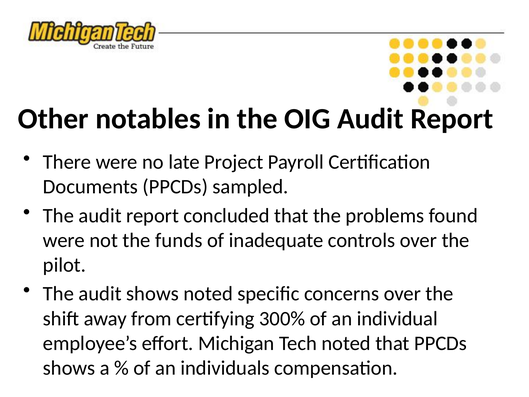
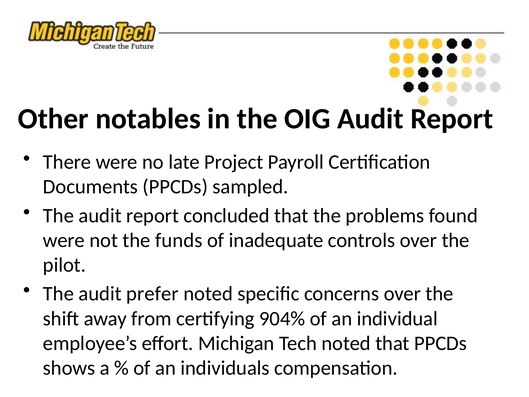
audit shows: shows -> prefer (152, 294)
300%: 300% -> 904% (282, 318)
